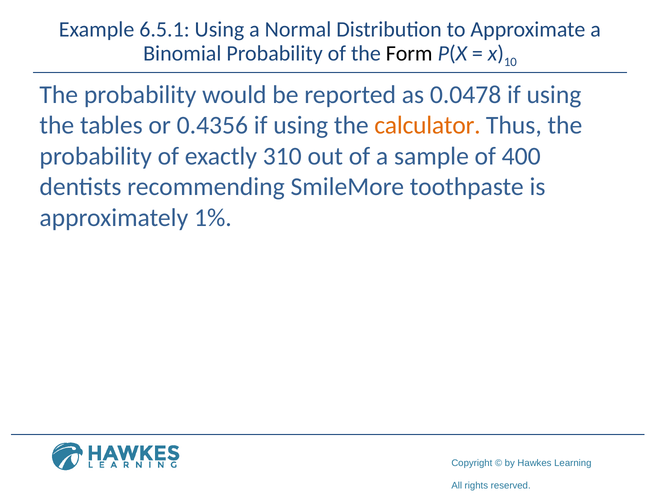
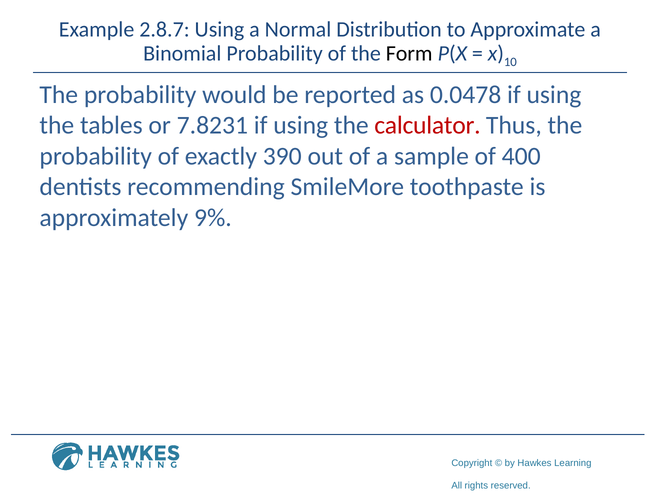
6.5.1: 6.5.1 -> 2.8.7 (164, 30)
0.4356: 0.4356 -> 7.8231 (212, 125)
calculator colour: orange -> red (427, 125)
310: 310 -> 390 (282, 156)
1%: 1% -> 9% (213, 218)
